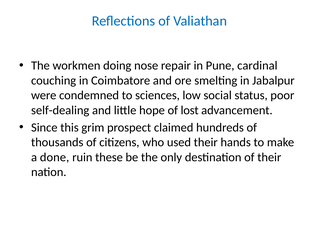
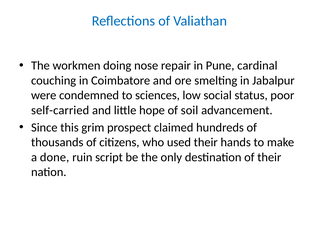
self-dealing: self-dealing -> self-carried (60, 110)
lost: lost -> soil (190, 110)
these: these -> script (109, 157)
